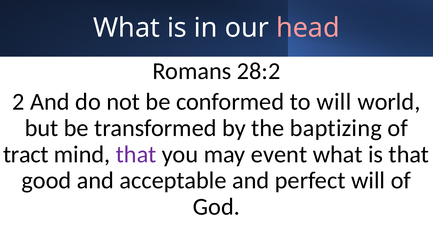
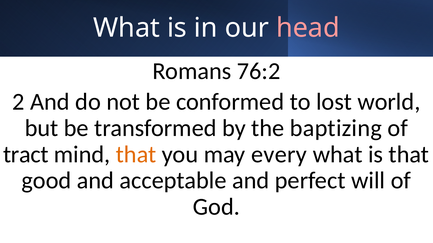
28:2: 28:2 -> 76:2 (259, 71)
to will: will -> lost (334, 102)
that colour: purple -> orange (136, 155)
event: event -> every (279, 155)
